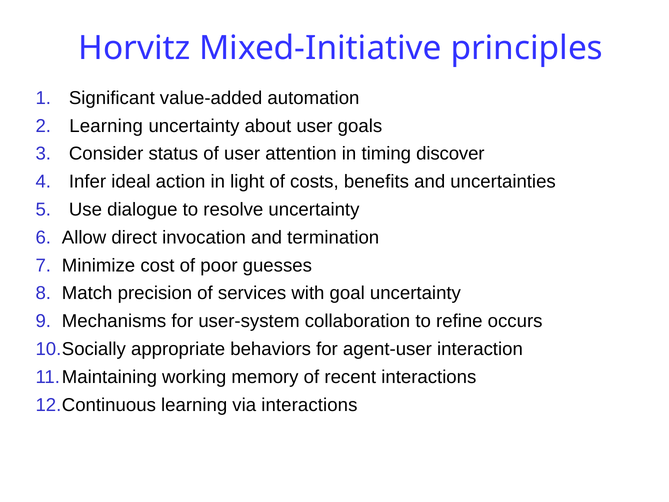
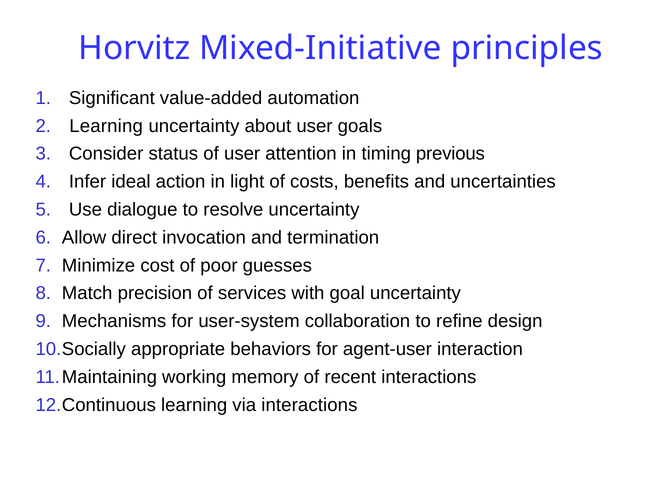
discover: discover -> previous (450, 154)
occurs: occurs -> design (515, 321)
